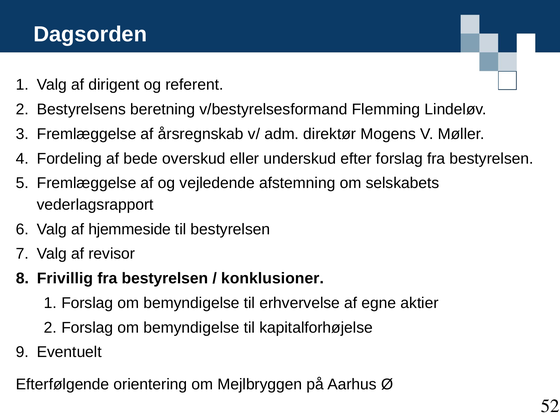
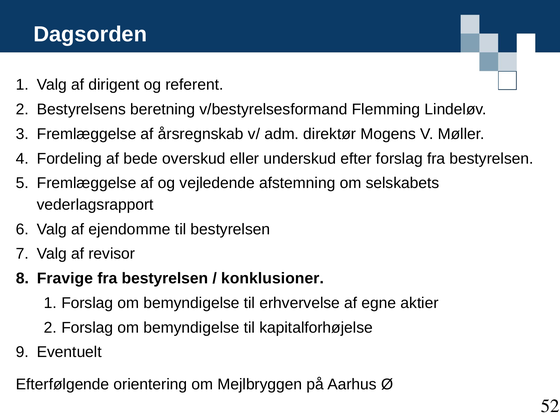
hjemmeside: hjemmeside -> ejendomme (129, 229)
Frivillig: Frivillig -> Fravige (65, 278)
